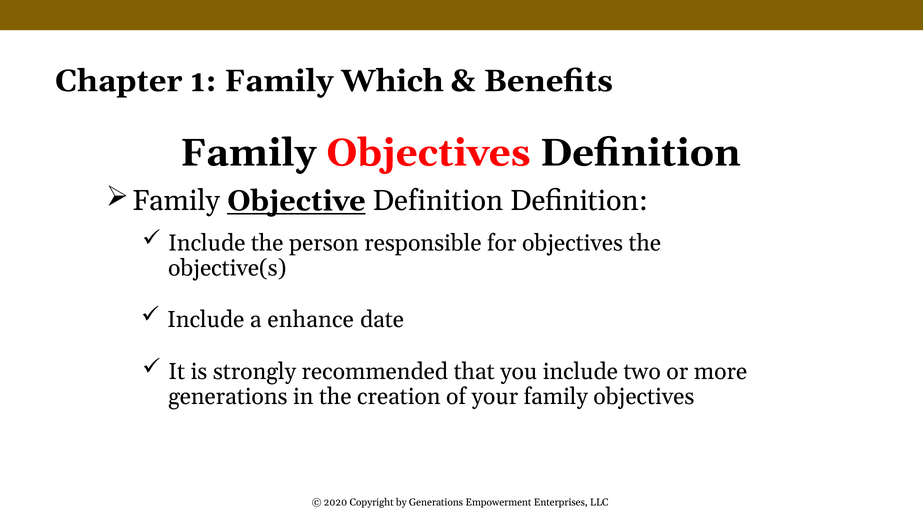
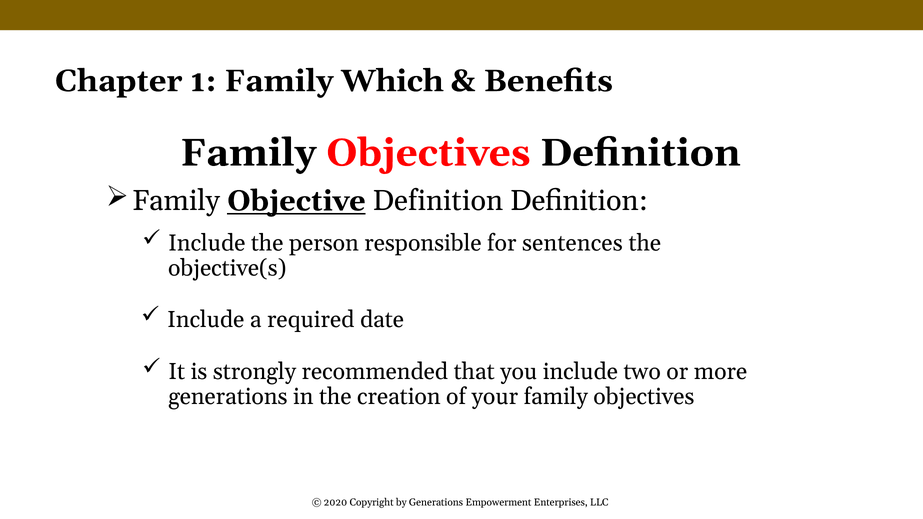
for objectives: objectives -> sentences (572, 243)
enhance: enhance -> required (311, 320)
